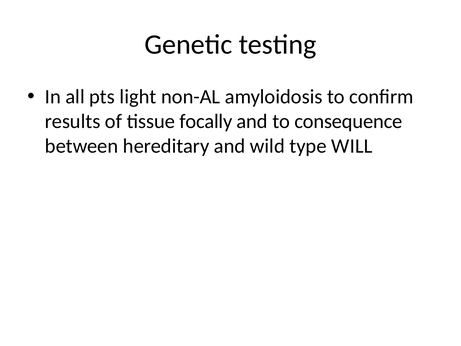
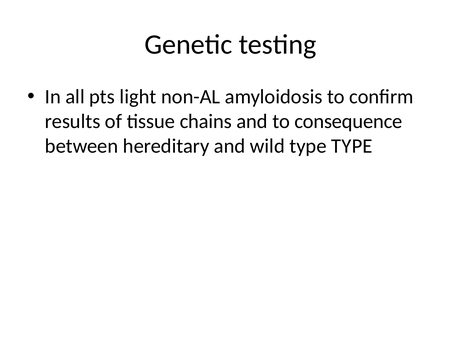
focally: focally -> chains (206, 121)
type WILL: WILL -> TYPE (352, 146)
